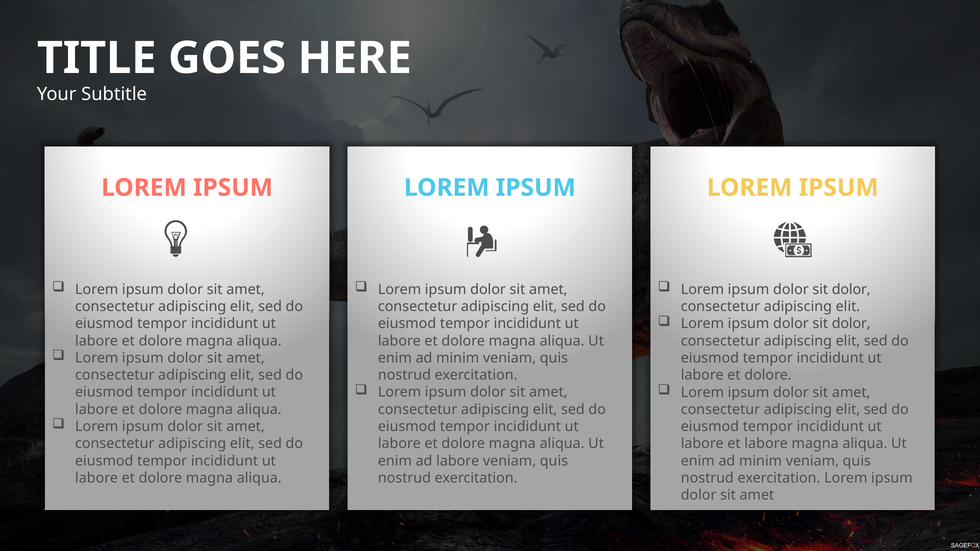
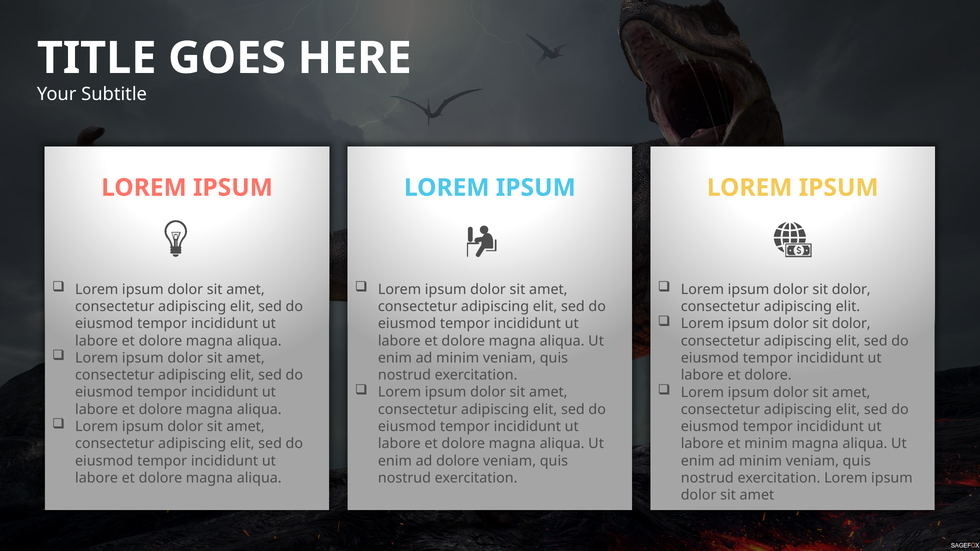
et labore: labore -> minim (766, 444)
ad labore: labore -> dolore (458, 461)
